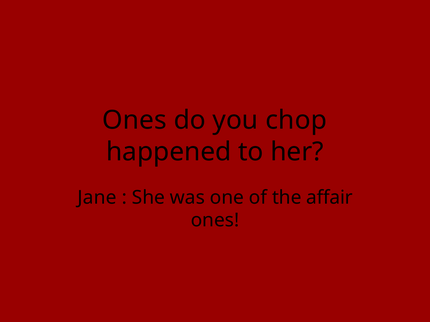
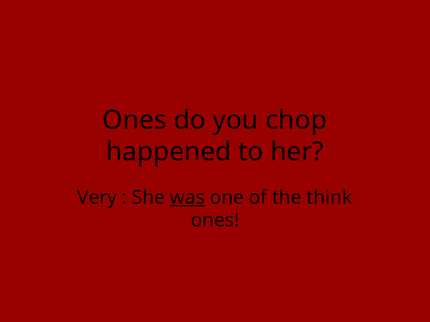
Jane: Jane -> Very (97, 198)
was underline: none -> present (187, 198)
affair: affair -> think (329, 198)
